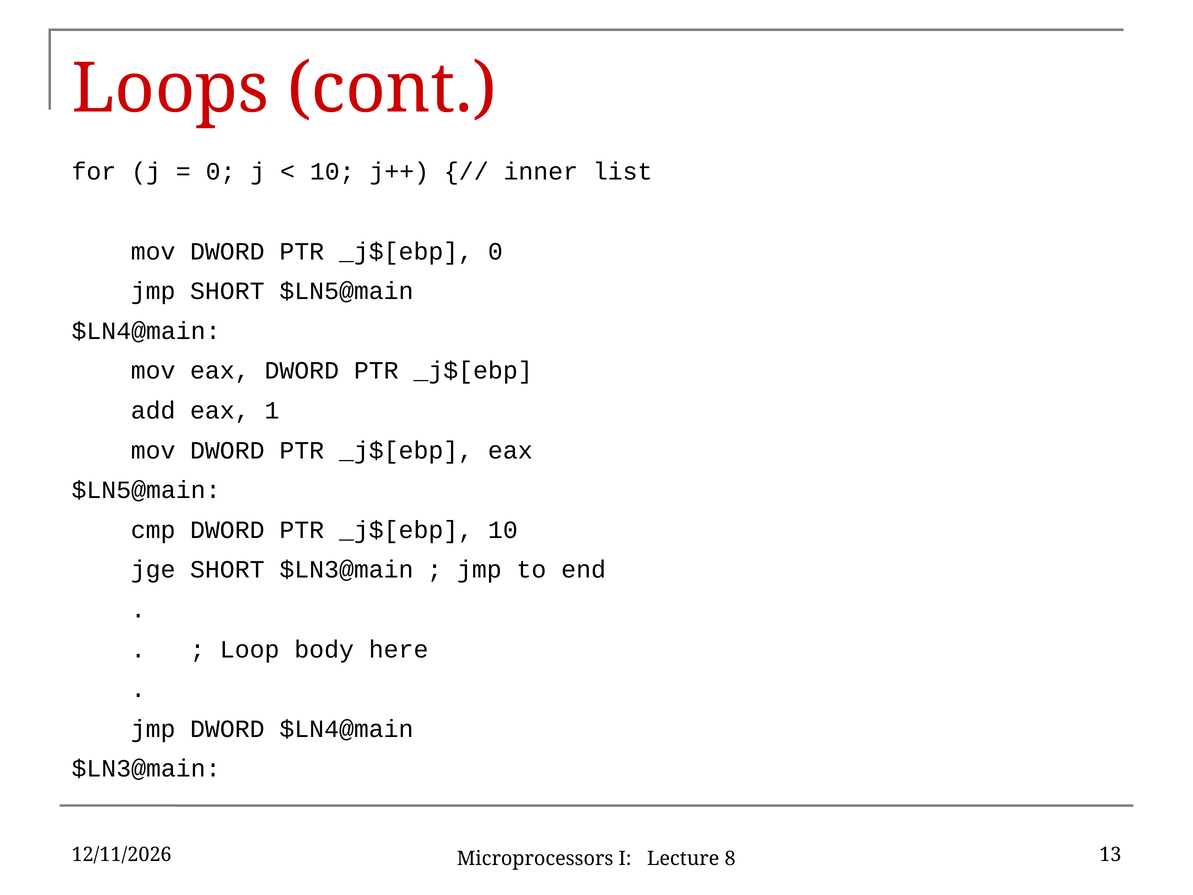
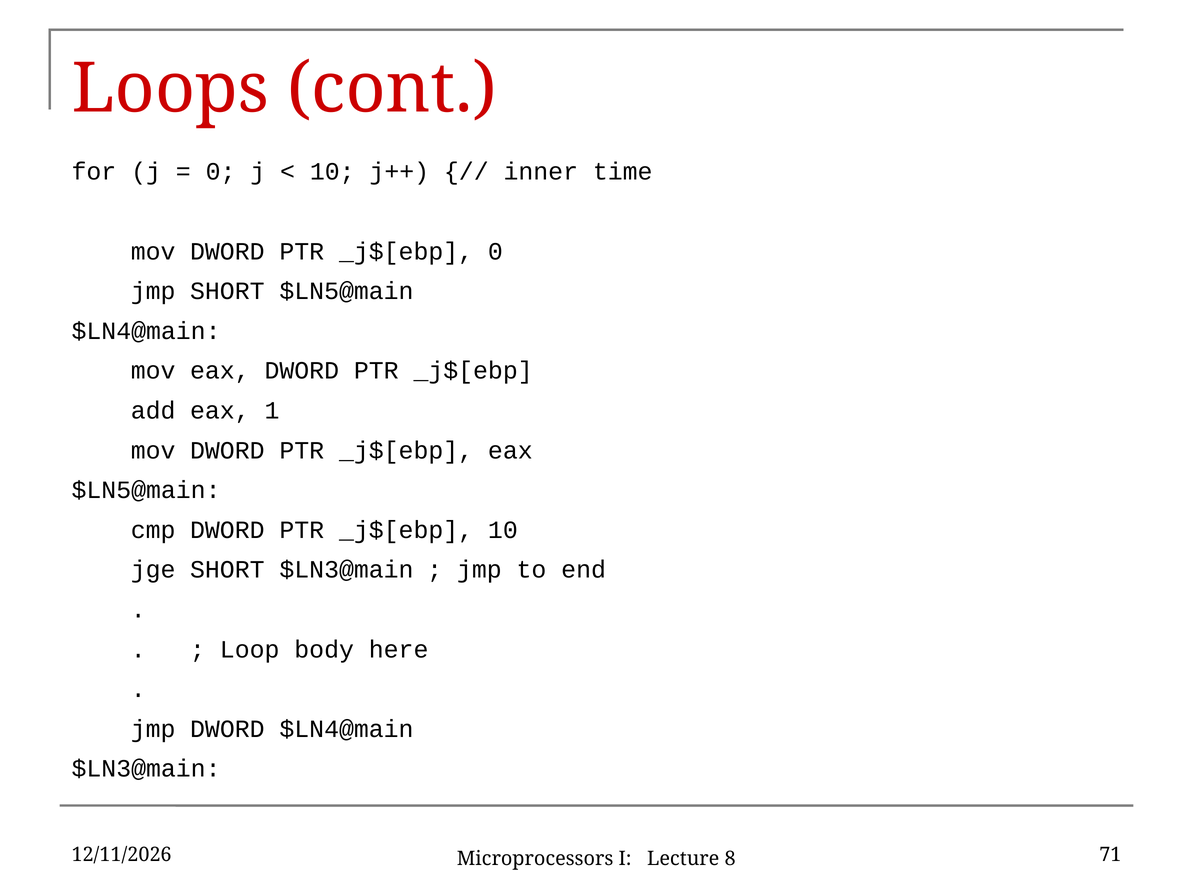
list: list -> time (623, 172)
13: 13 -> 71 (1110, 854)
